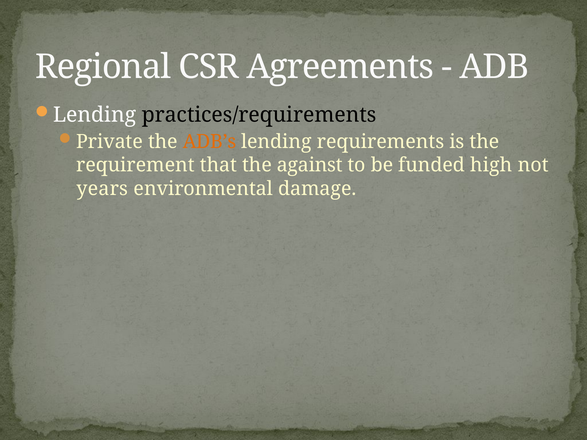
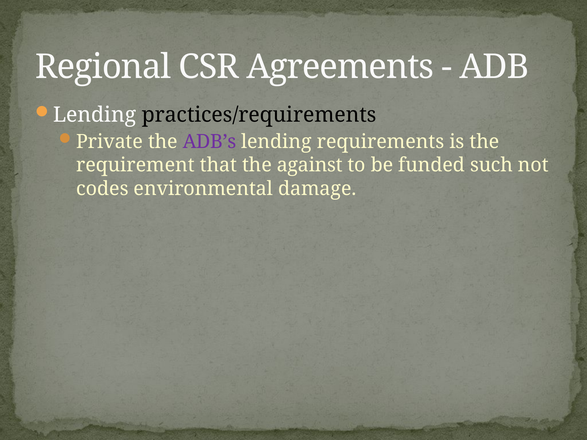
ADB’s colour: orange -> purple (210, 142)
high: high -> such (491, 165)
years: years -> codes (102, 189)
